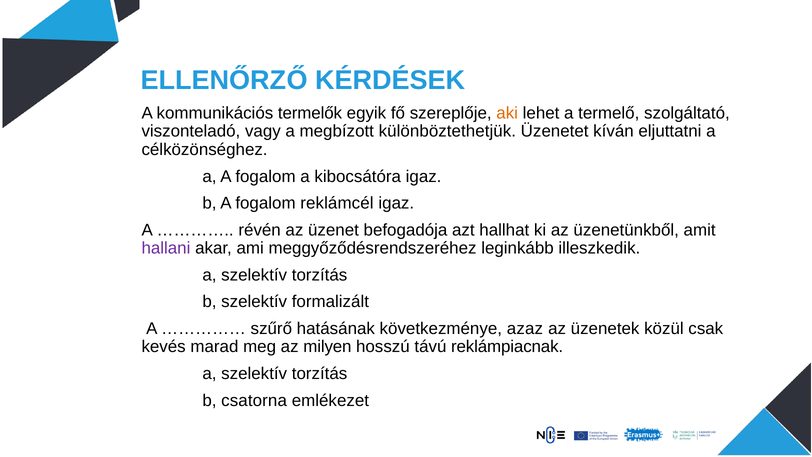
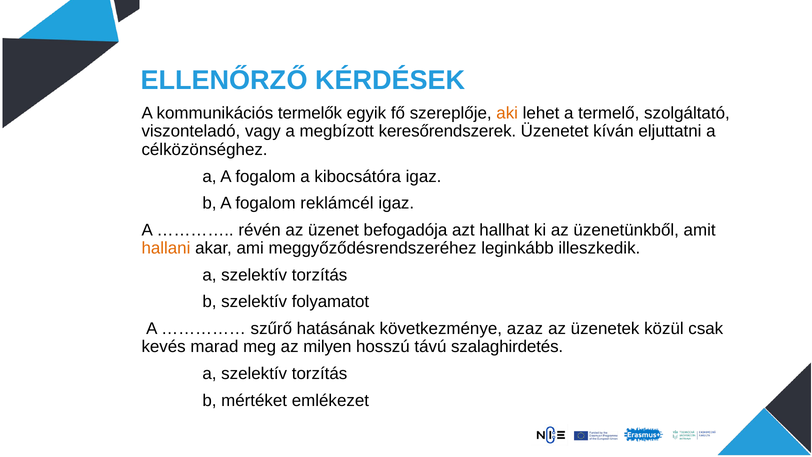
különböztethetjük: különböztethetjük -> keresőrendszerek (447, 131)
hallani colour: purple -> orange (166, 248)
formalizált: formalizált -> folyamatot (330, 302)
reklámpiacnak: reklámpiacnak -> szalaghirdetés (507, 347)
csatorna: csatorna -> mértéket (254, 400)
